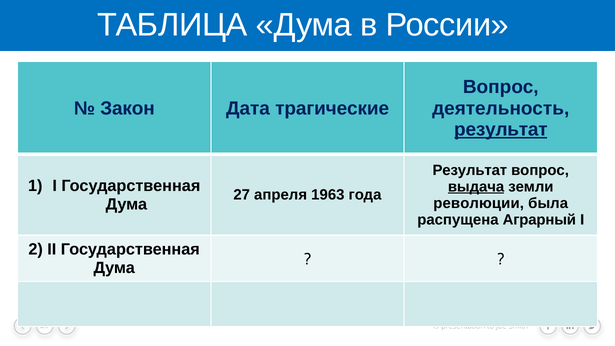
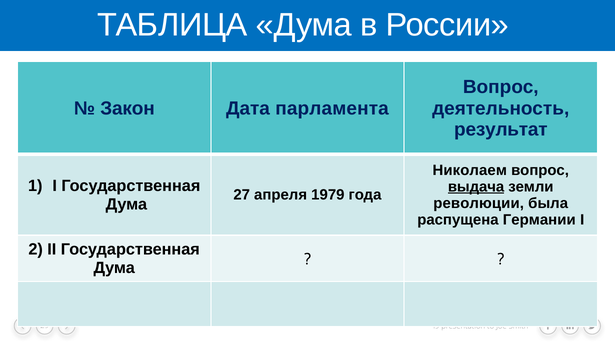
трагические: трагические -> парламента (332, 108)
результат underline: present -> none (501, 130)
Результат: Результат -> Николаем (470, 170)
1963: 1963 -> 1979 (328, 195)
Аграрный: Аграрный -> Германии (539, 220)
